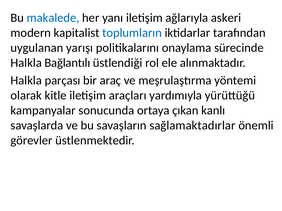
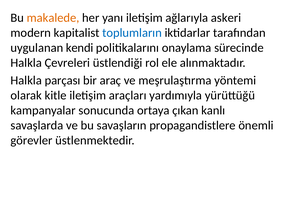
makalede colour: blue -> orange (53, 18)
yarışı: yarışı -> kendi (80, 48)
Bağlantılı: Bağlantılı -> Çevreleri (67, 63)
sağlamaktadırlar: sağlamaktadırlar -> propagandistlere (193, 126)
